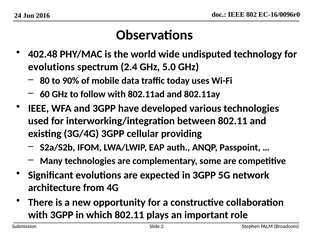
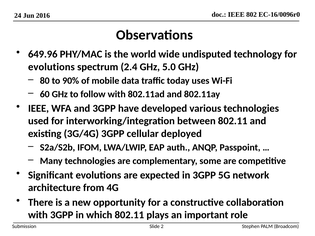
402.48: 402.48 -> 649.96 (43, 54)
providing: providing -> deployed (181, 134)
